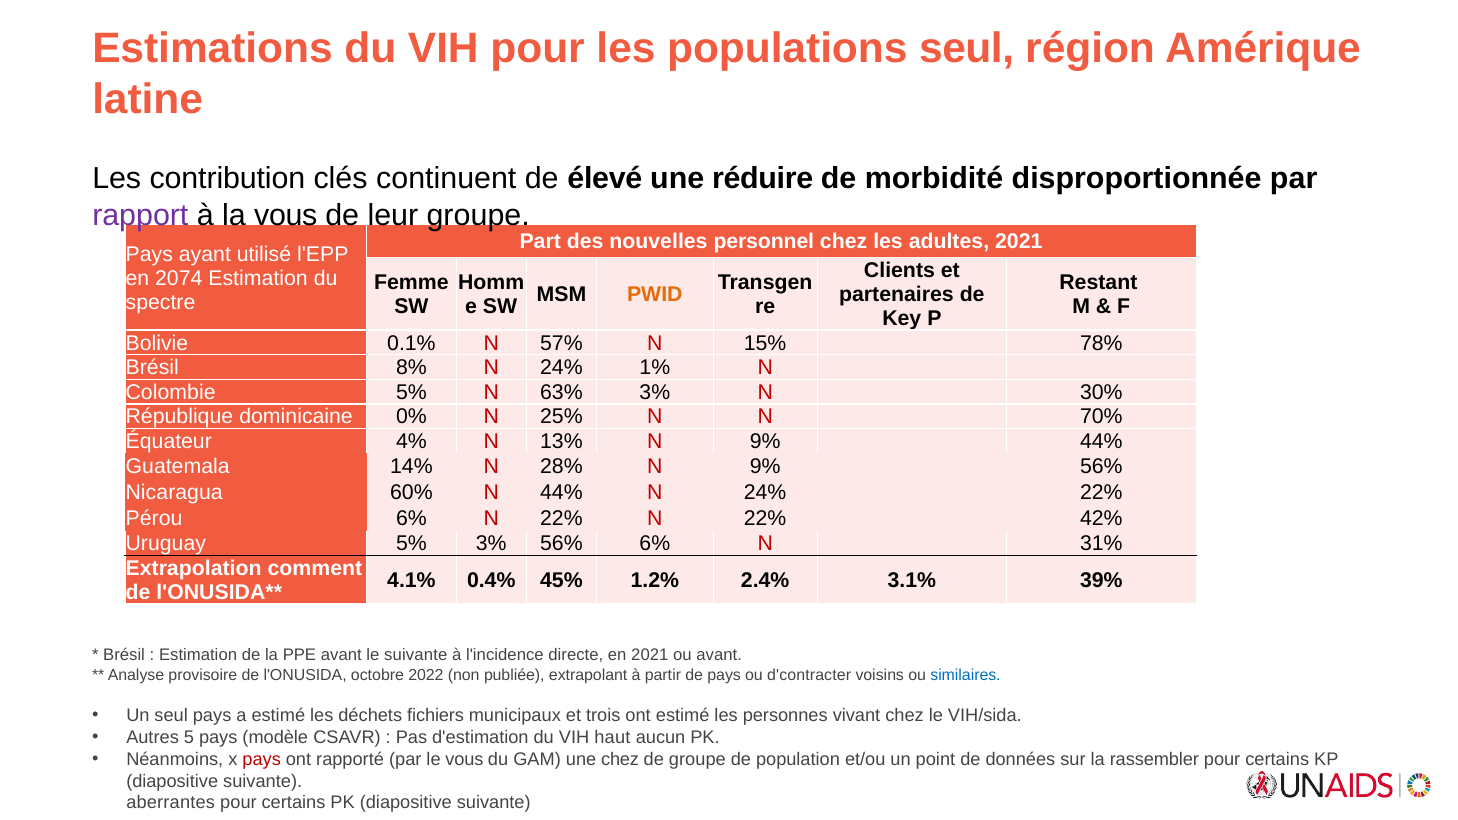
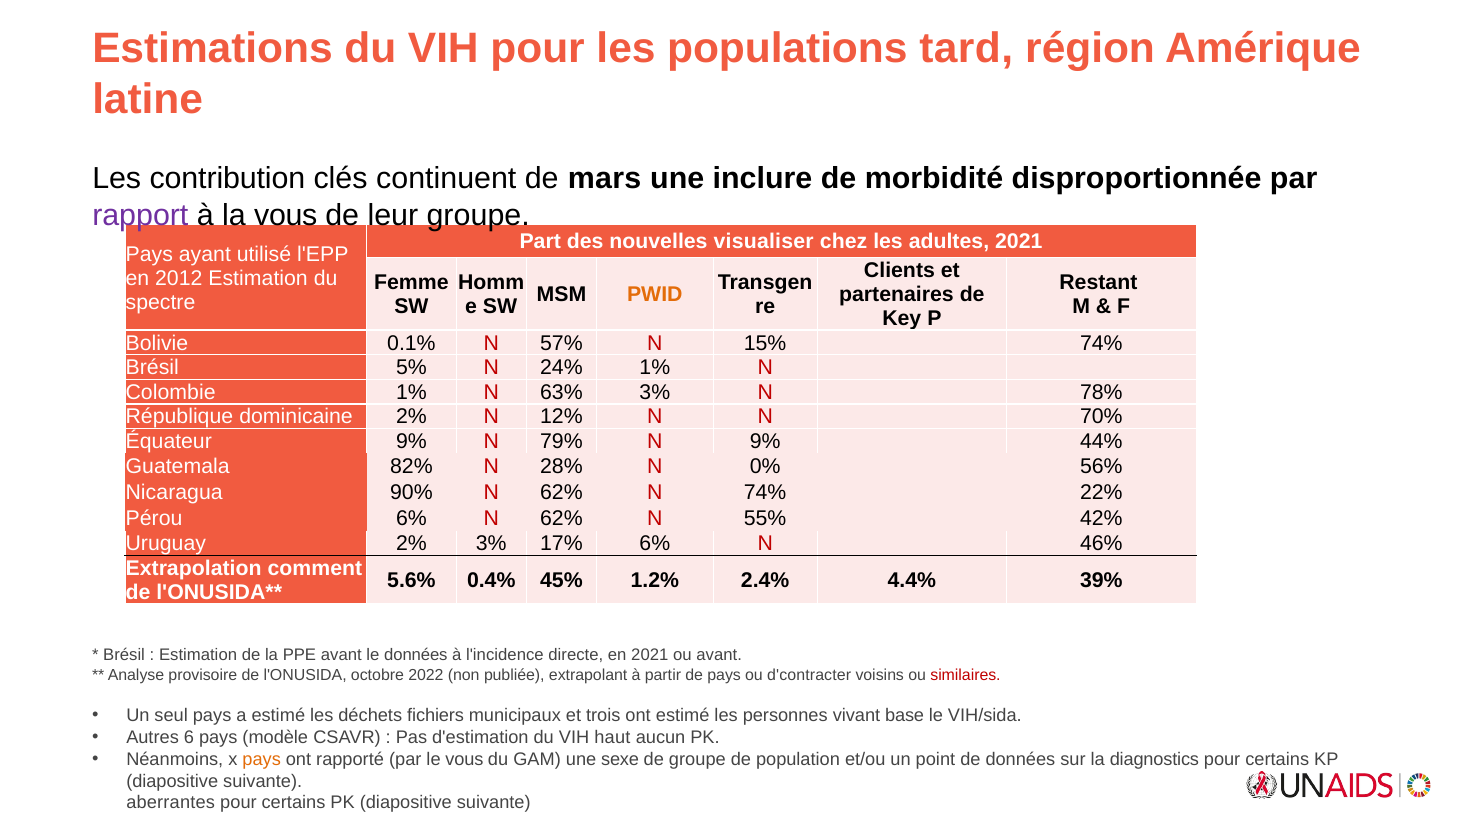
populations seul: seul -> tard (966, 49)
élevé: élevé -> mars (605, 179)
réduire: réduire -> inclure (762, 179)
personnel: personnel -> visualiser (764, 242)
2074: 2074 -> 2012 (179, 278)
15% 78%: 78% -> 74% (1101, 343)
8%: 8% -> 5% (411, 368)
Colombie 5%: 5% -> 1% (411, 392)
30%: 30% -> 78% (1101, 392)
dominicaine 0%: 0% -> 2% (411, 417)
25%: 25% -> 12% (561, 417)
Équateur 4%: 4% -> 9% (411, 442)
13%: 13% -> 79% (561, 442)
14%: 14% -> 82% (411, 466)
28% N 9%: 9% -> 0% (765, 466)
60%: 60% -> 90% (411, 493)
44%: 44% -> 62% (561, 493)
24%: 24% -> 74% (765, 493)
6% N 22%: 22% -> 62% (561, 519)
22%: 22% -> 55% (765, 519)
Uruguay 5%: 5% -> 2% (411, 544)
3% 56%: 56% -> 17% (561, 544)
31%: 31% -> 46% (1101, 544)
4.1%: 4.1% -> 5.6% (411, 580)
3.1%: 3.1% -> 4.4% (912, 580)
le suivante: suivante -> données (416, 655)
similaires colour: blue -> red (965, 675)
vivant chez: chez -> base (905, 716)
5: 5 -> 6 (189, 737)
pays colour: red -> orange (262, 759)
une chez: chez -> sexe (620, 759)
rassembler: rassembler -> diagnostics (1154, 759)
